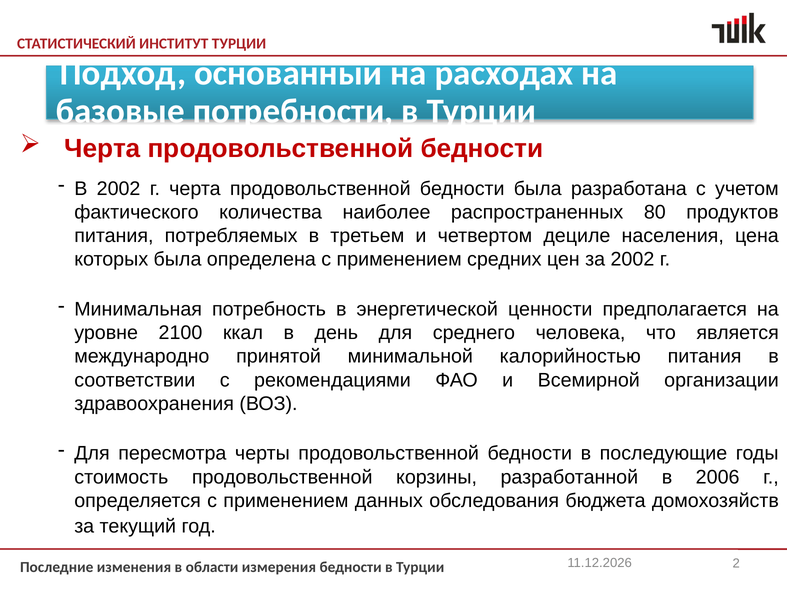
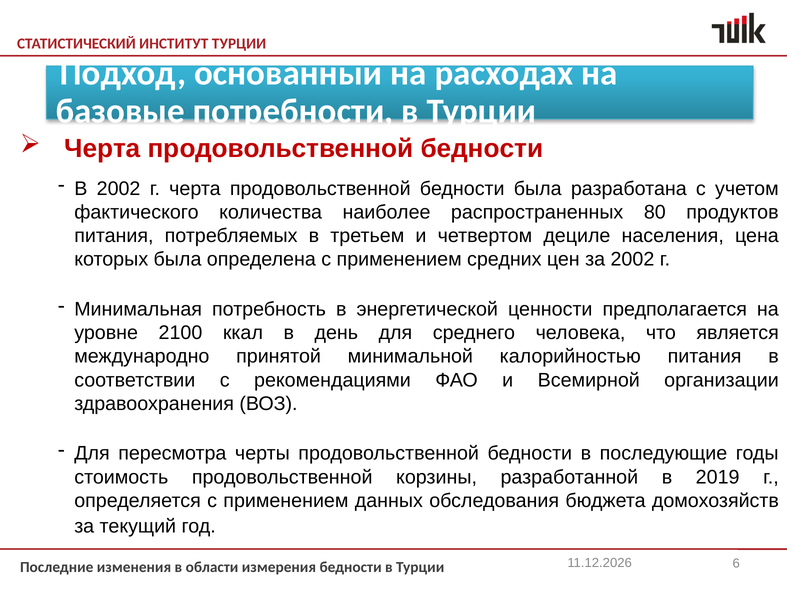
2006: 2006 -> 2019 (718, 477)
2: 2 -> 6 (736, 564)
